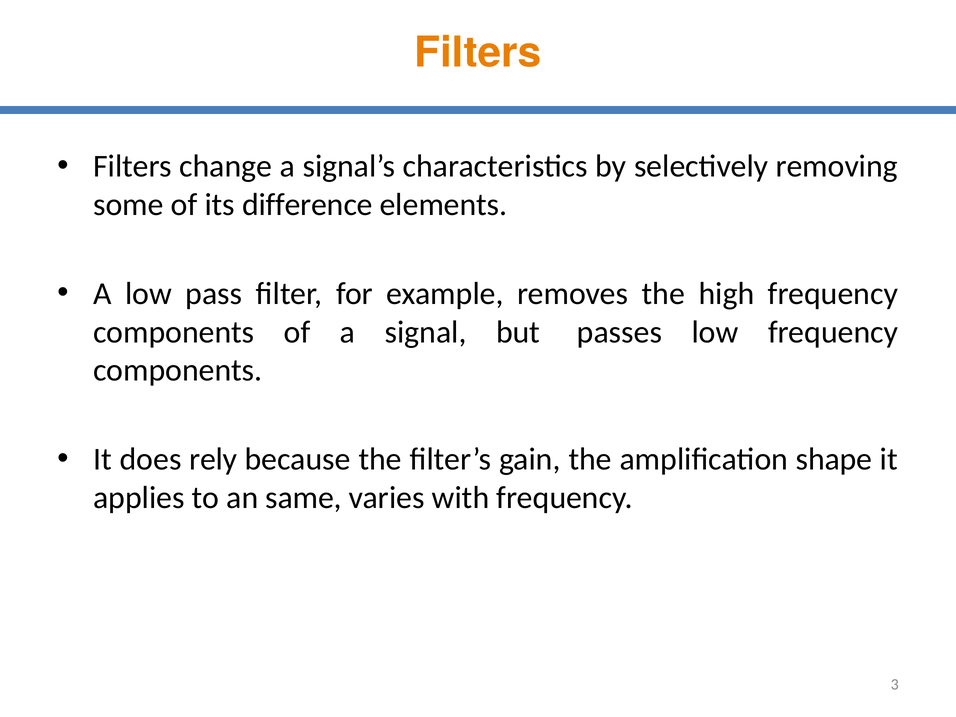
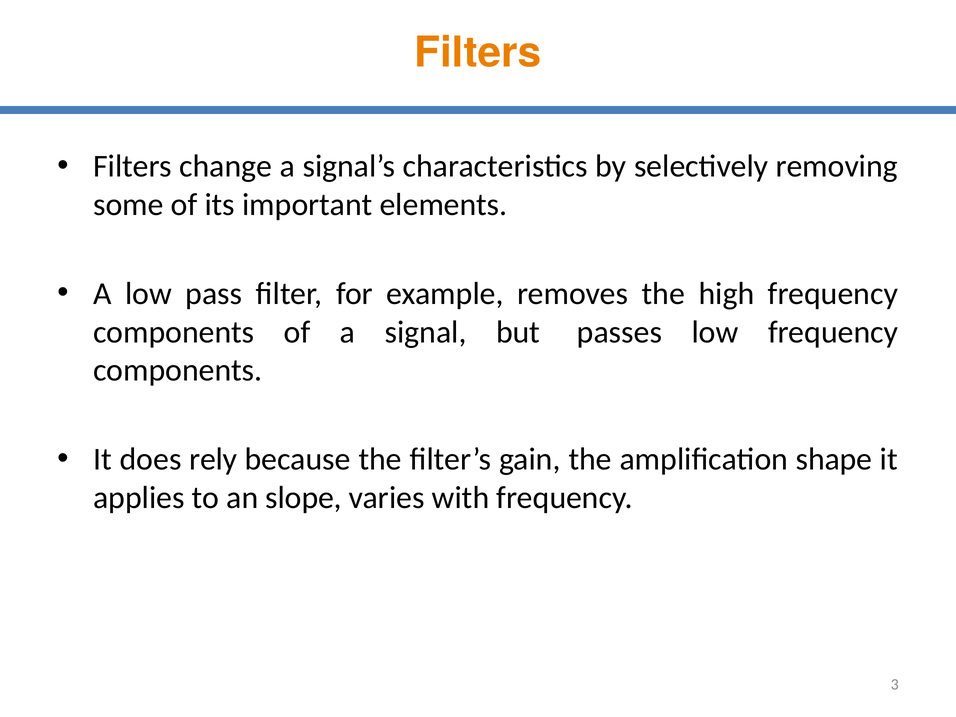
difference: difference -> important (307, 205)
same: same -> slope (304, 498)
